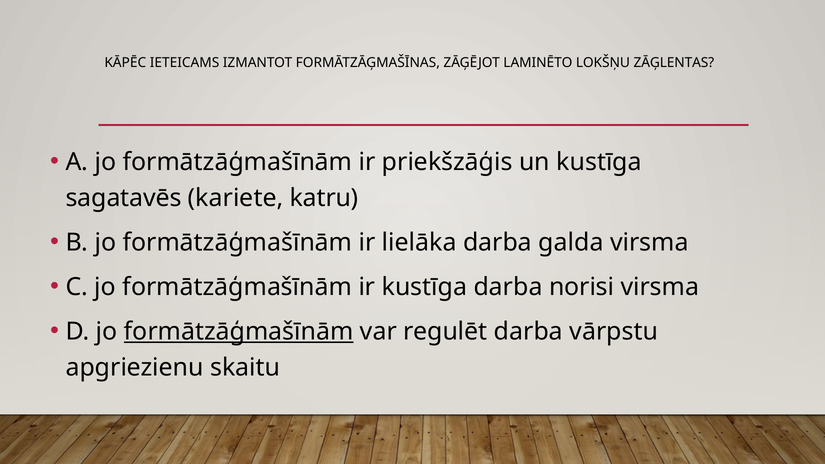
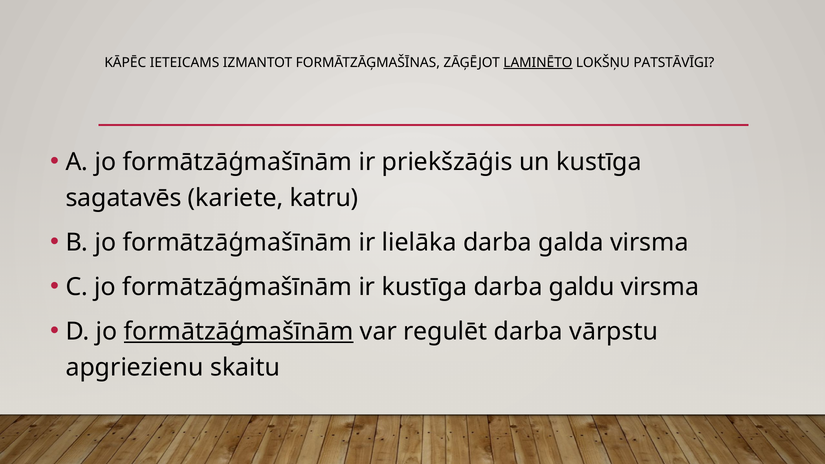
LAMINĒTO underline: none -> present (538, 63)
ZĀĢLENTAS: ZĀĢLENTAS -> PATSTĀVĪGI (674, 63)
norisi: norisi -> galdu (582, 287)
